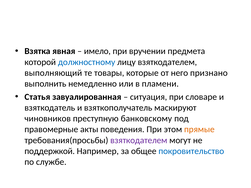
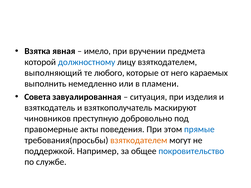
товары: товары -> любого (109, 73)
признано: признано -> караемых (209, 73)
Статья: Статья -> Совета (37, 97)
словаре: словаре -> изделия (201, 97)
банковскому: банковскому -> добровольно (146, 119)
прямые colour: orange -> blue (199, 130)
взяткодателем colour: purple -> orange (139, 140)
